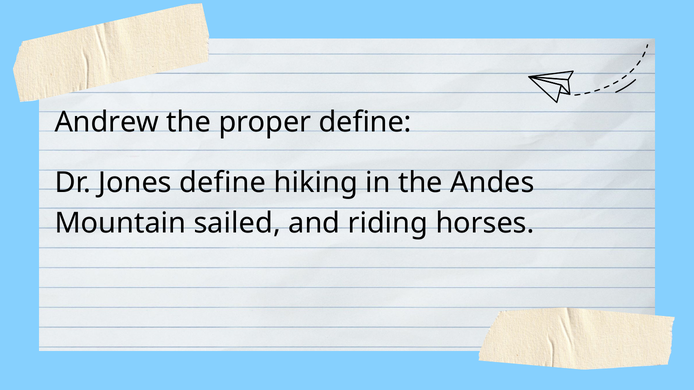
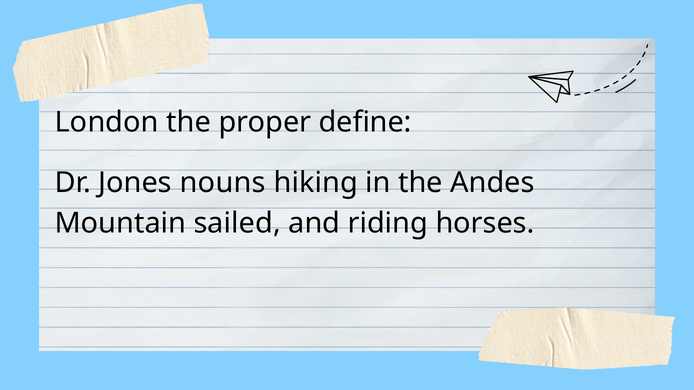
Andrew: Andrew -> London (107, 122)
Jones define: define -> nouns (223, 183)
